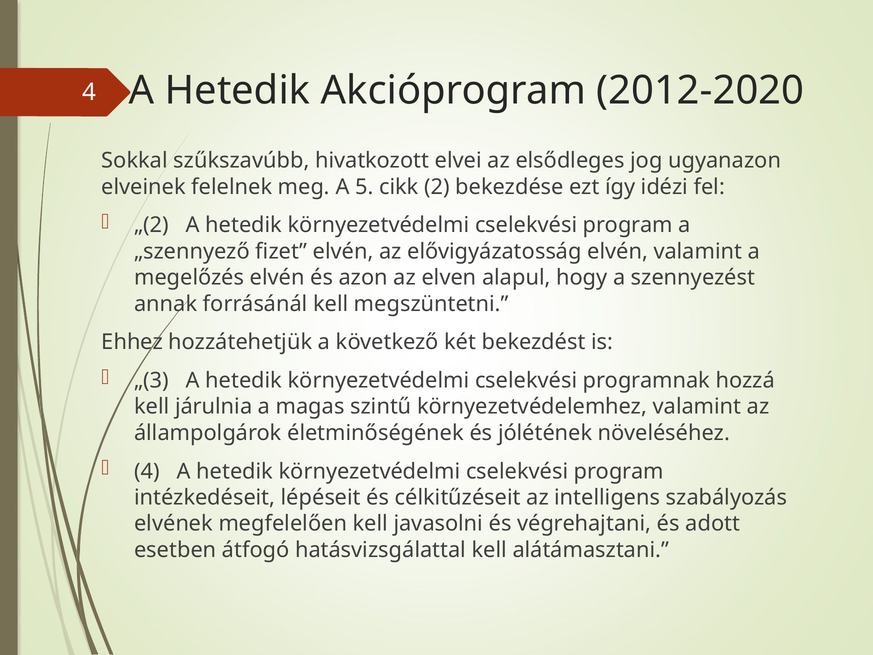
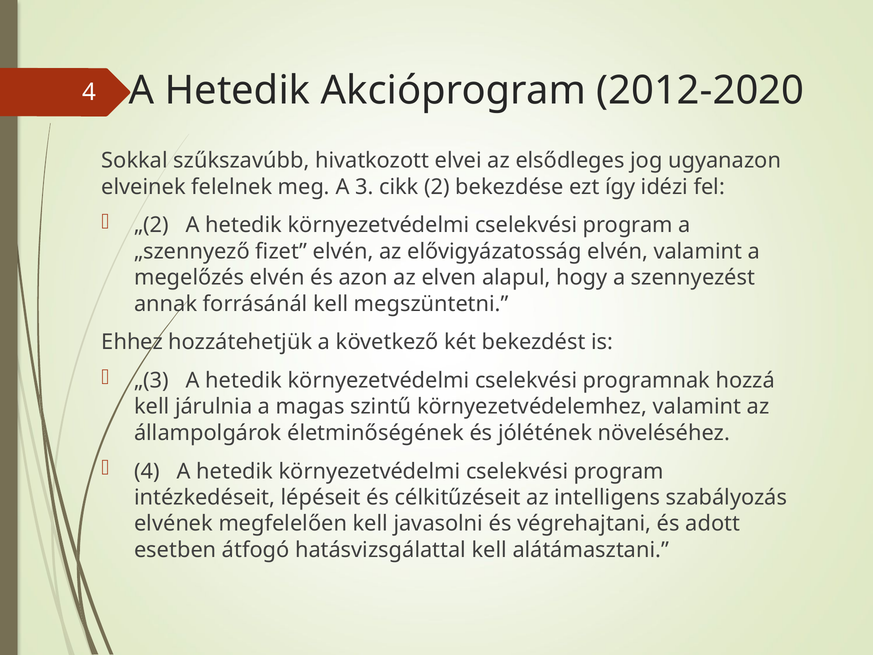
5: 5 -> 3 (364, 187)
